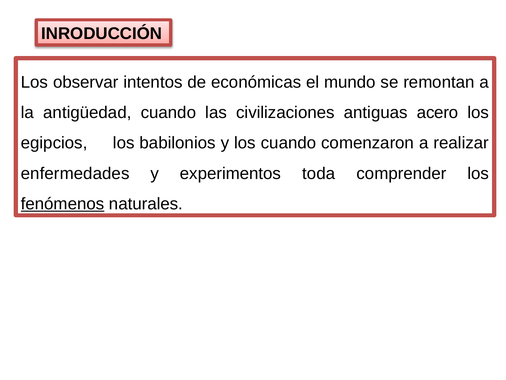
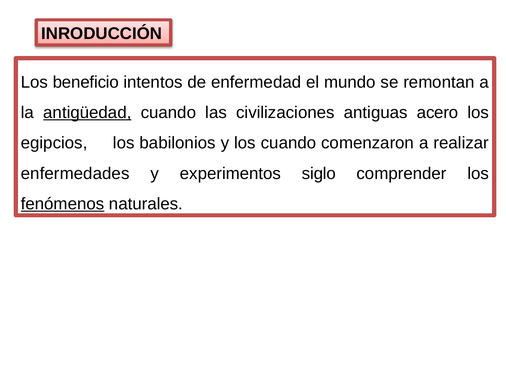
observar: observar -> beneficio (86, 82)
económicas: económicas -> enfermedad (256, 82)
antigüedad underline: none -> present (87, 112)
toda: toda -> siglo (319, 173)
